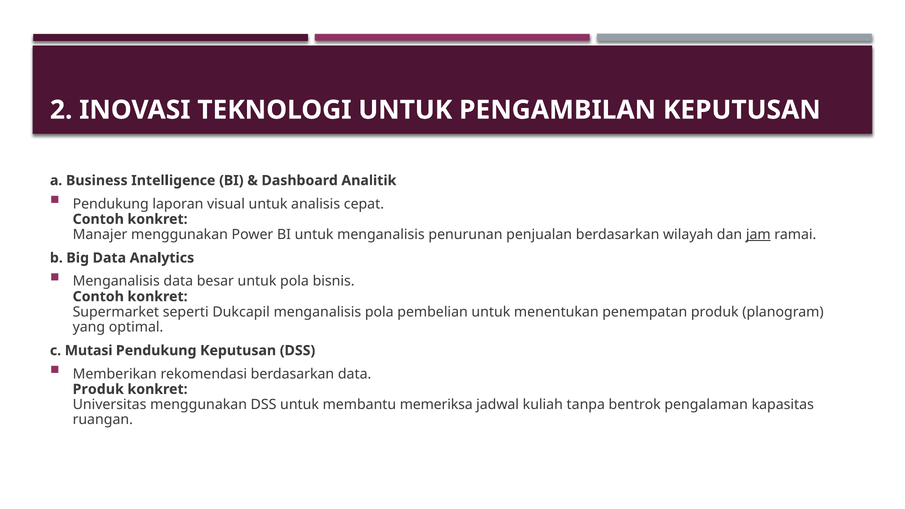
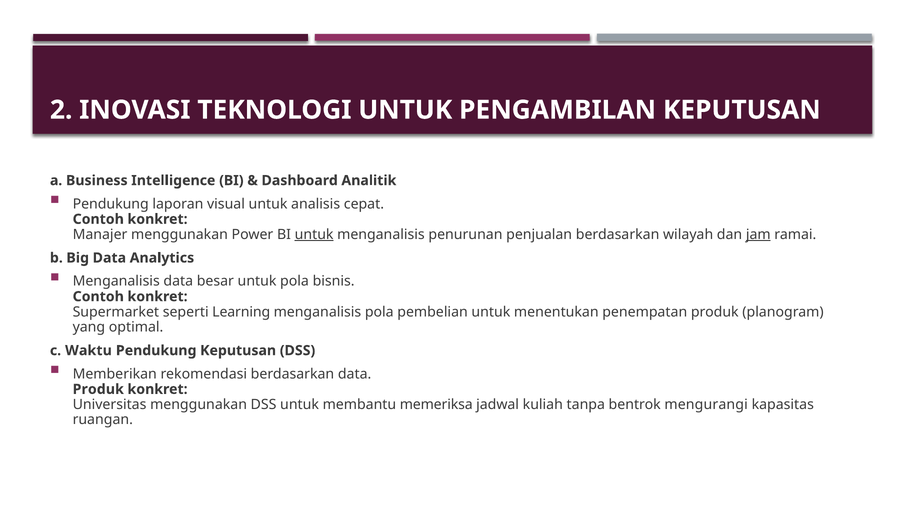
untuk underline: none -> present (314, 234)
Dukcapil: Dukcapil -> Learning (241, 312)
Mutasi: Mutasi -> Waktu (88, 351)
pengalaman: pengalaman -> mengurangi (706, 405)
